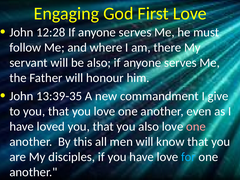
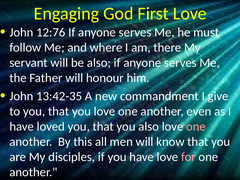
12:28: 12:28 -> 12:76 (51, 32)
13:39-35: 13:39-35 -> 13:42-35 (59, 96)
for colour: light blue -> pink (188, 157)
